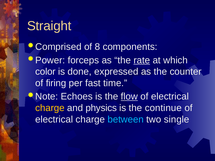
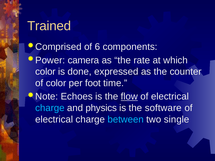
Straight: Straight -> Trained (49, 26)
8: 8 -> 6 (97, 47)
forceps: forceps -> camera (83, 60)
rate underline: present -> none (142, 60)
of firing: firing -> color (56, 83)
fast: fast -> foot (93, 83)
charge colour: yellow -> light blue (50, 108)
continue: continue -> software (163, 108)
